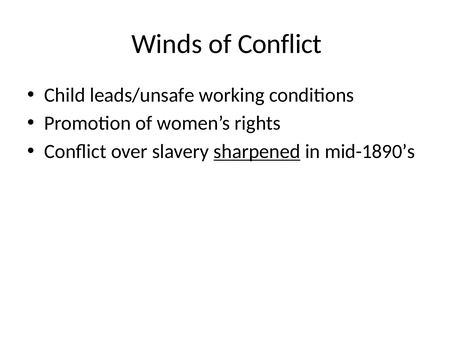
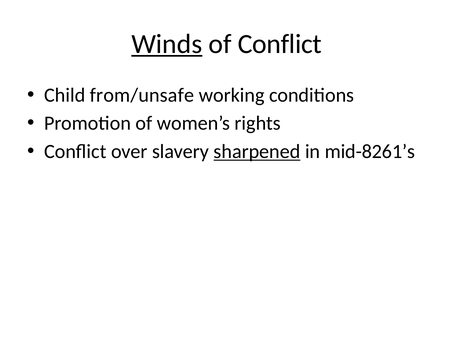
Winds underline: none -> present (167, 44)
leads/unsafe: leads/unsafe -> from/unsafe (142, 95)
mid-1890’s: mid-1890’s -> mid-8261’s (370, 151)
